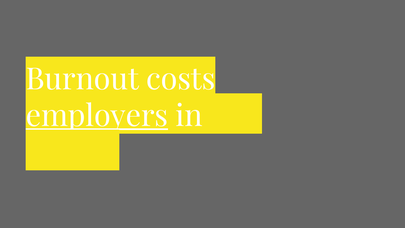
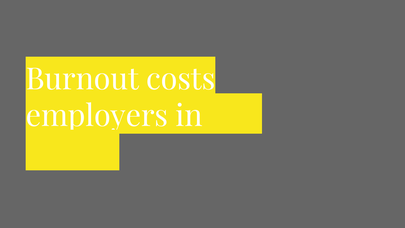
employers underline: present -> none (97, 116)
